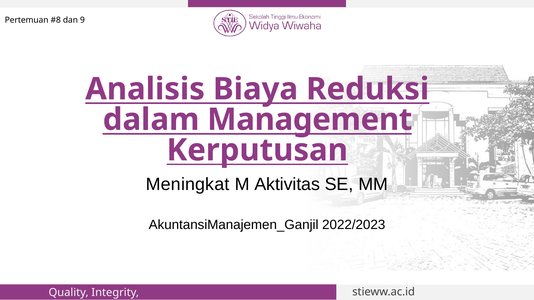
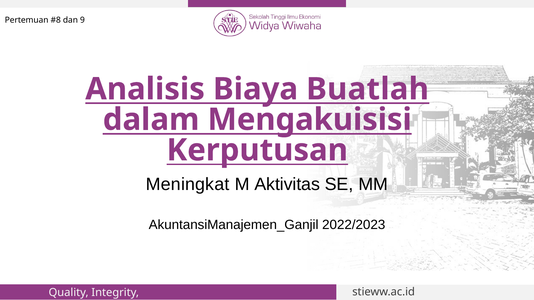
Reduksi: Reduksi -> Buatlah (368, 89)
Management: Management -> Mengakuisisi (310, 120)
